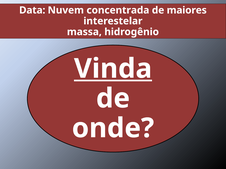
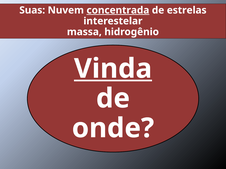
Data: Data -> Suas (32, 10)
concentrada underline: none -> present (118, 10)
maiores: maiores -> estrelas (187, 10)
